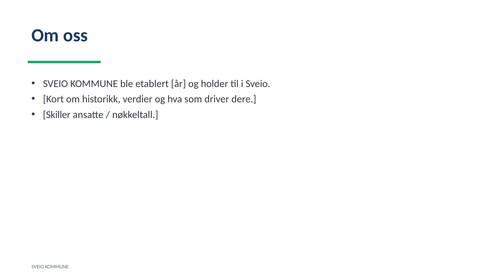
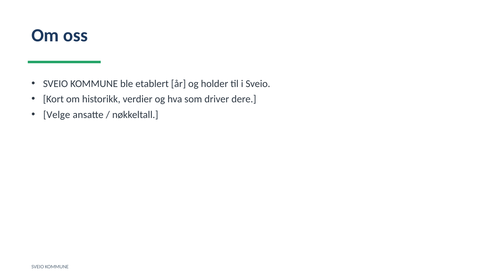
Skiller: Skiller -> Velge (57, 115)
